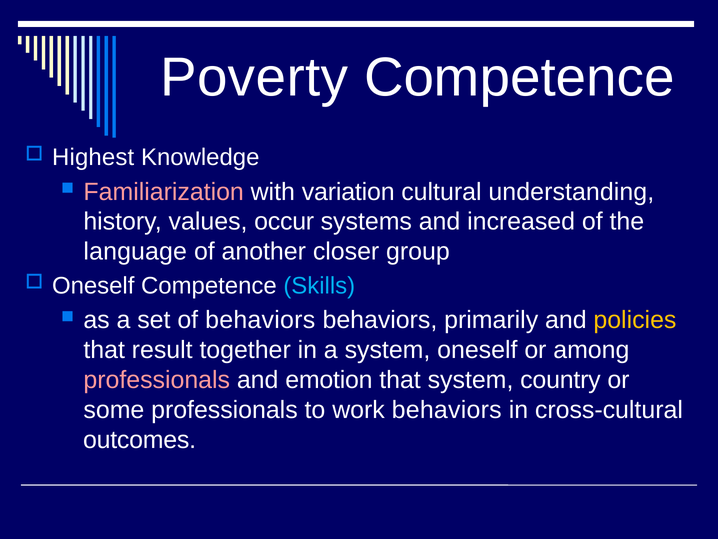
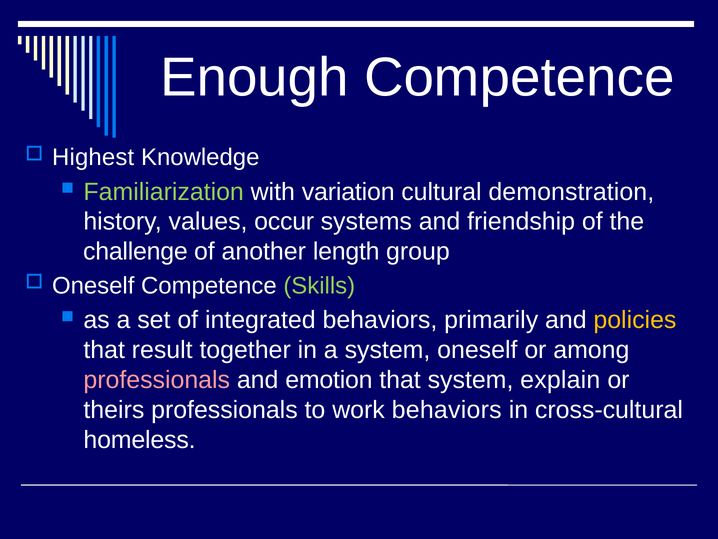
Poverty: Poverty -> Enough (254, 78)
Familiarization colour: pink -> light green (164, 192)
understanding: understanding -> demonstration (571, 192)
increased: increased -> friendship (521, 222)
language: language -> challenge (135, 251)
closer: closer -> length (346, 251)
Skills colour: light blue -> light green (319, 285)
of behaviors: behaviors -> integrated (260, 320)
country: country -> explain (560, 380)
some: some -> theirs (114, 410)
outcomes: outcomes -> homeless (140, 439)
